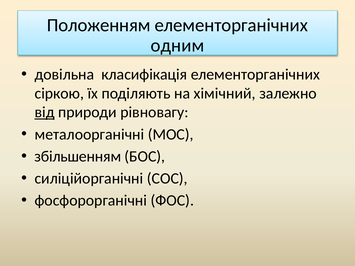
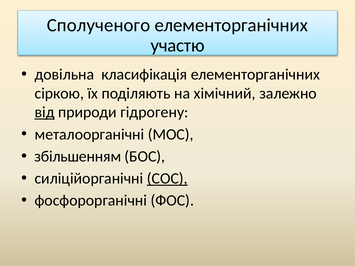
Положенням: Положенням -> Сполученого (99, 25)
одним: одним -> участю (178, 45)
рівновагу: рівновагу -> гідрогену (154, 112)
СОС underline: none -> present (167, 179)
